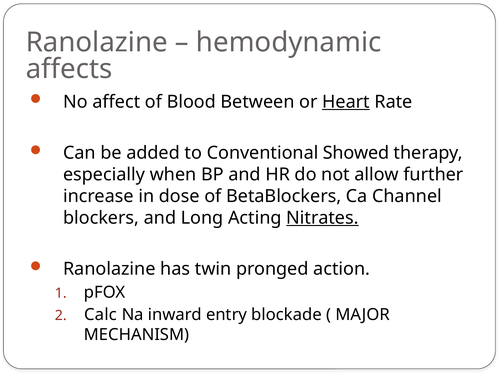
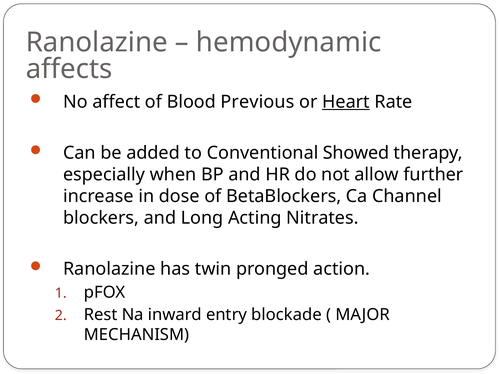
Between: Between -> Previous (257, 102)
Nitrates underline: present -> none (322, 218)
Calc: Calc -> Rest (101, 315)
